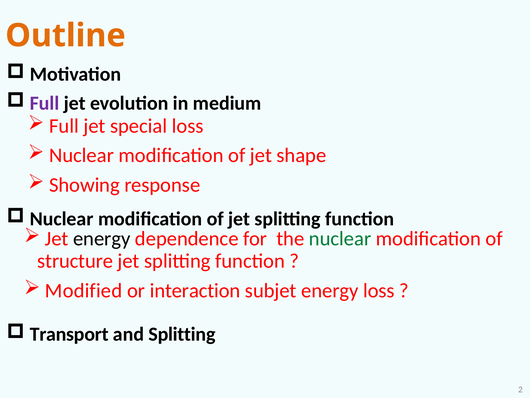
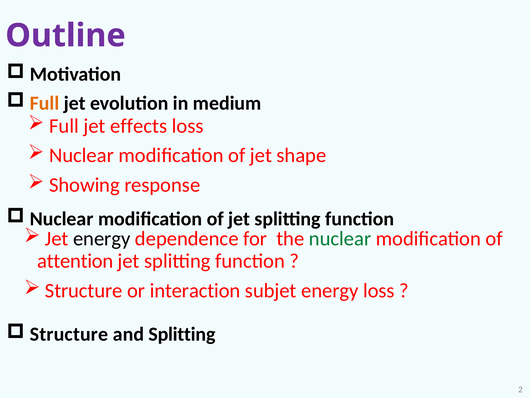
Outline colour: orange -> purple (66, 36)
Full colour: purple -> orange (44, 103)
special: special -> effects (139, 126)
structure: structure -> attention (75, 261)
Modified: Modified -> Structure (84, 290)
Transport: Transport -> Structure (69, 334)
